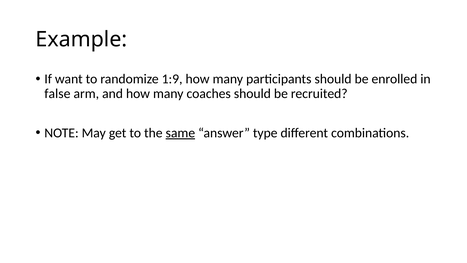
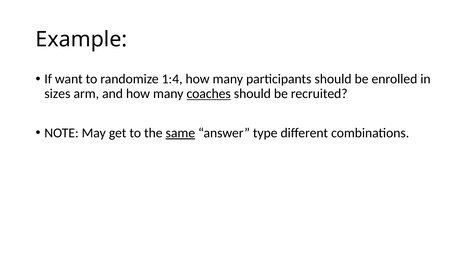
1:9: 1:9 -> 1:4 (172, 79)
false: false -> sizes (57, 94)
coaches underline: none -> present (209, 94)
